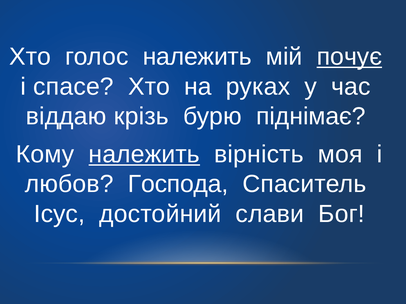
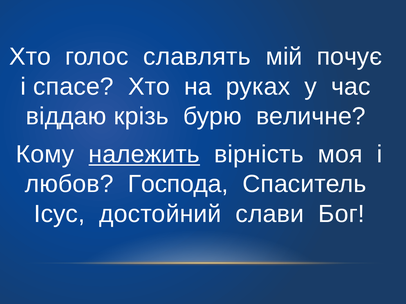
голос належить: належить -> славлять (197, 57)
почує underline: present -> none (349, 57)
піднімає: піднімає -> величне (311, 116)
